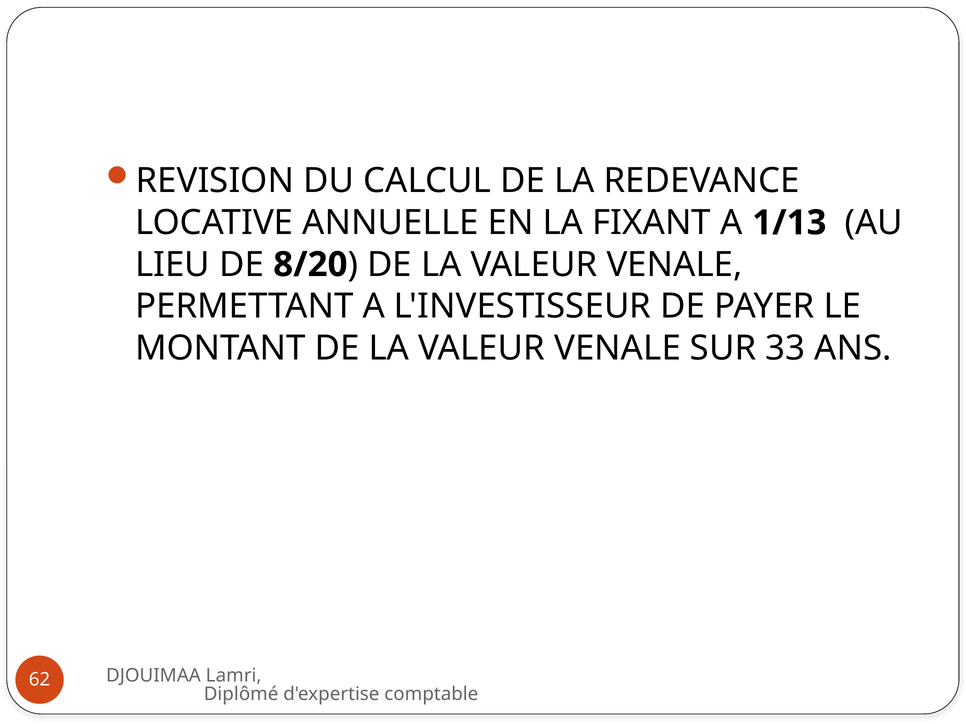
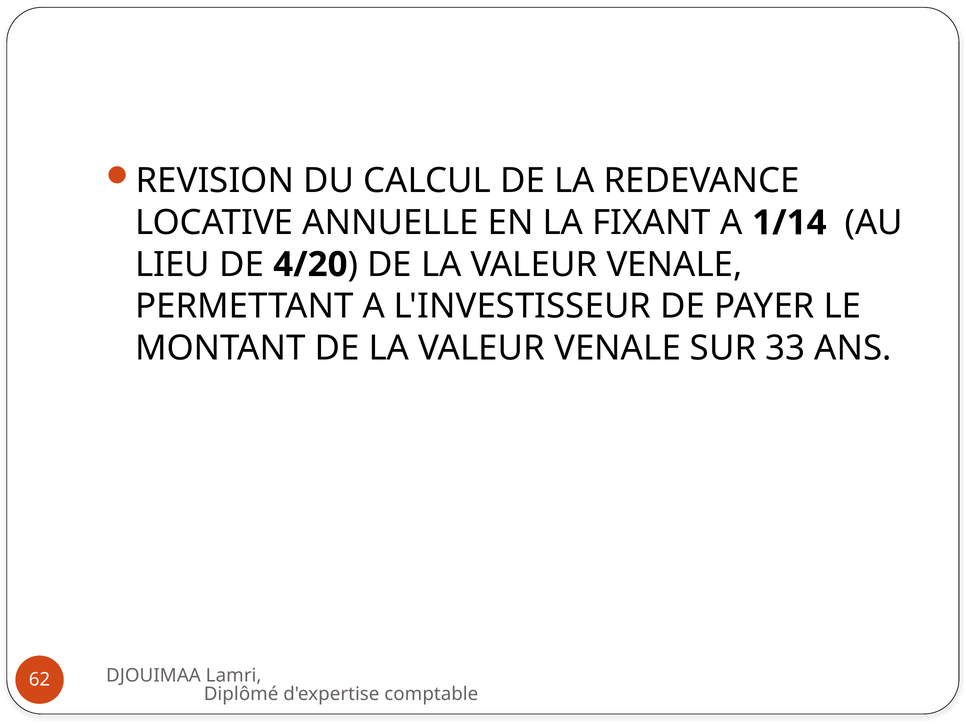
1/13: 1/13 -> 1/14 (789, 223)
8/20: 8/20 -> 4/20 (310, 265)
